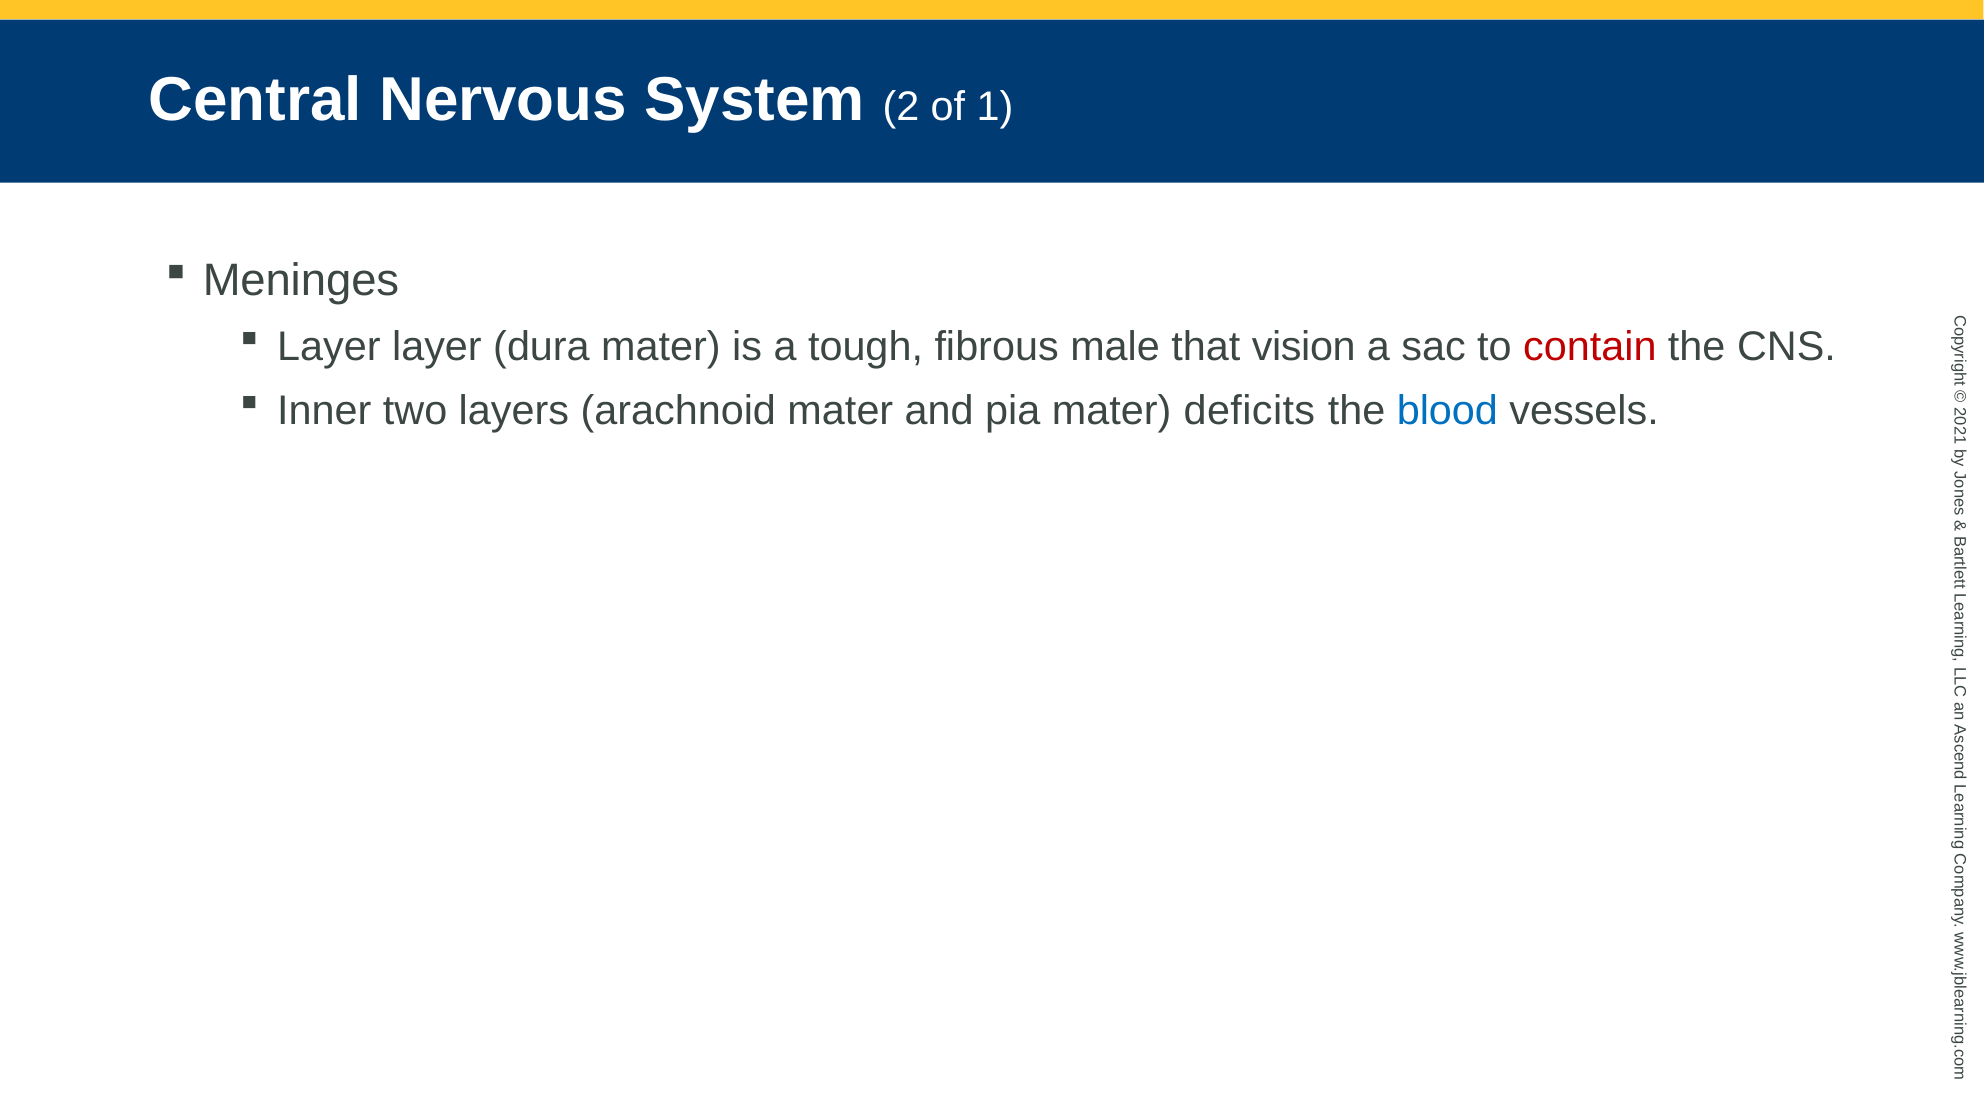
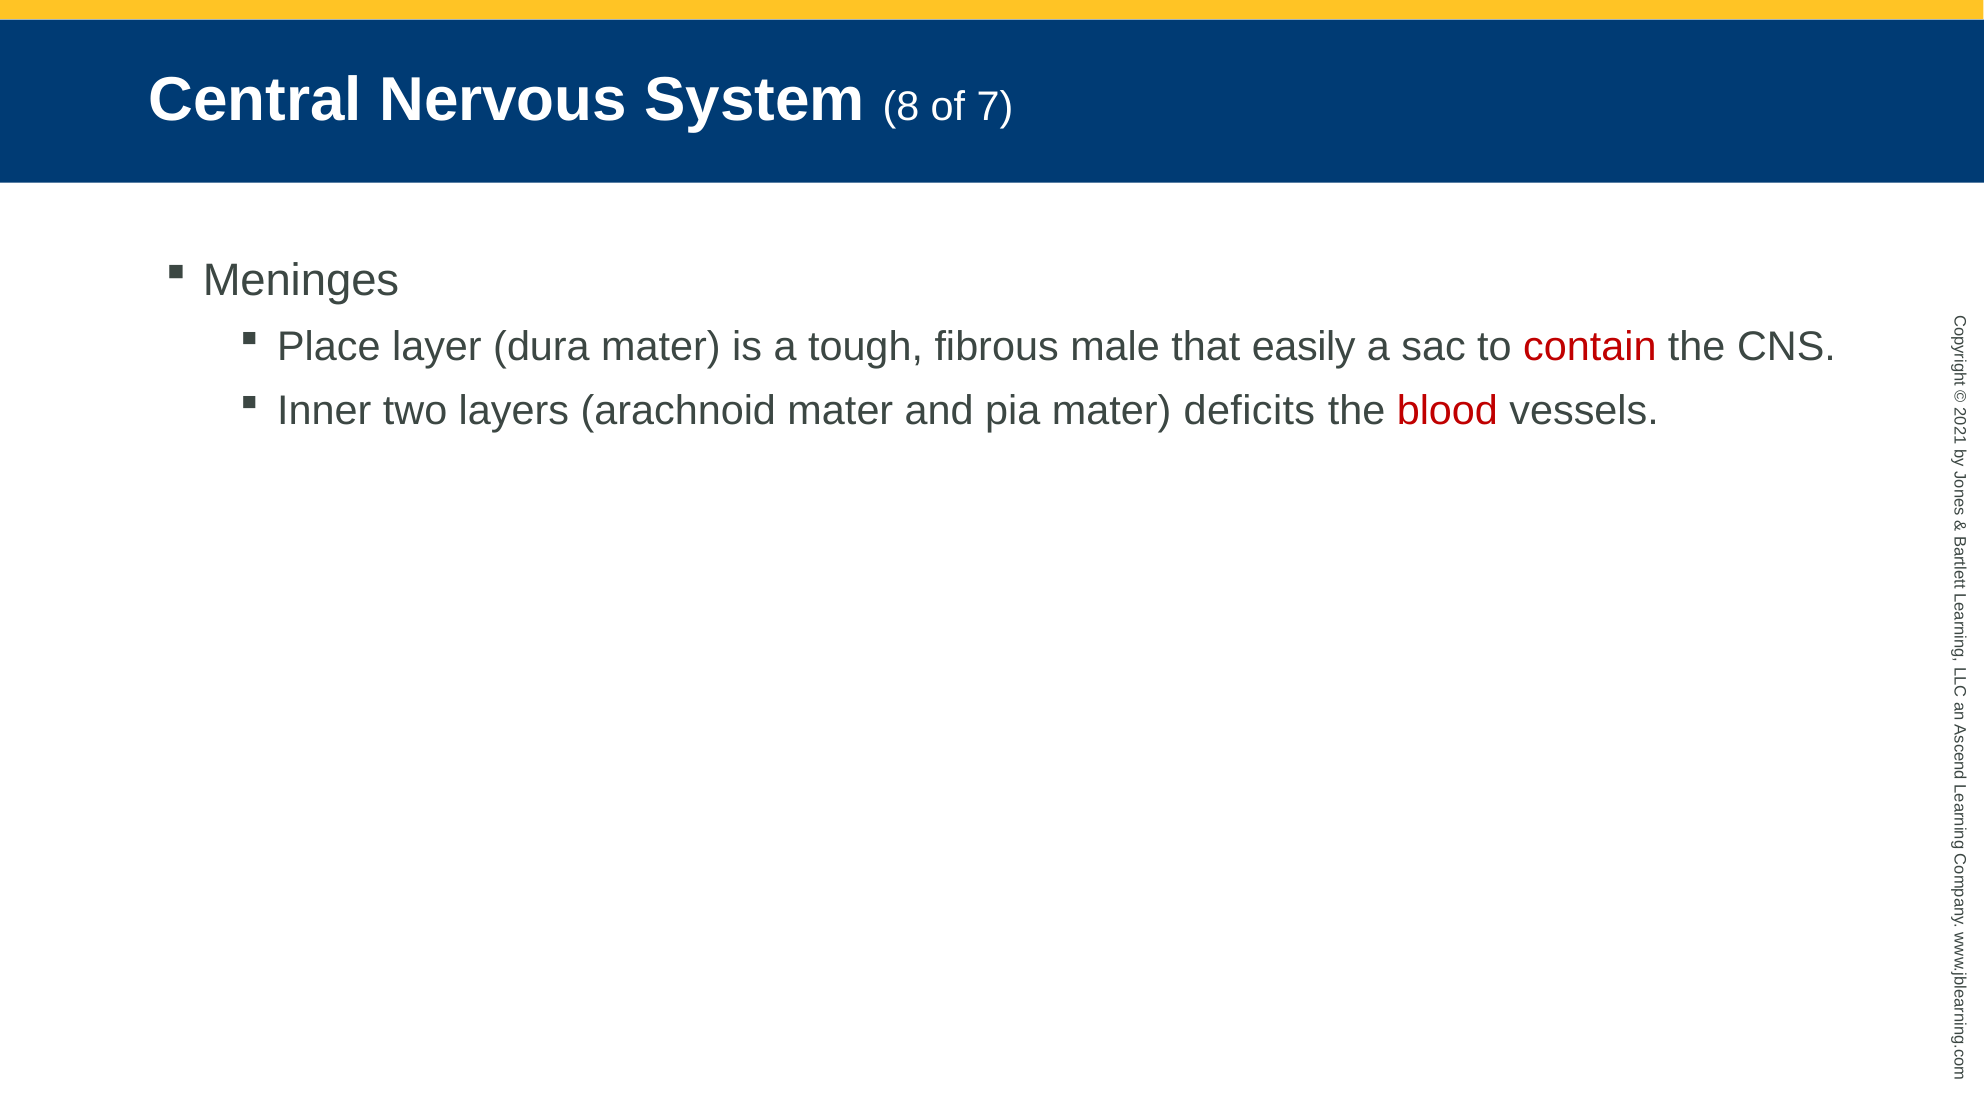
System 2: 2 -> 8 (901, 107)
of 1: 1 -> 7 (995, 107)
Layer: Layer -> Place (329, 347)
vision: vision -> easily (1304, 347)
blood colour: blue -> red (1447, 411)
